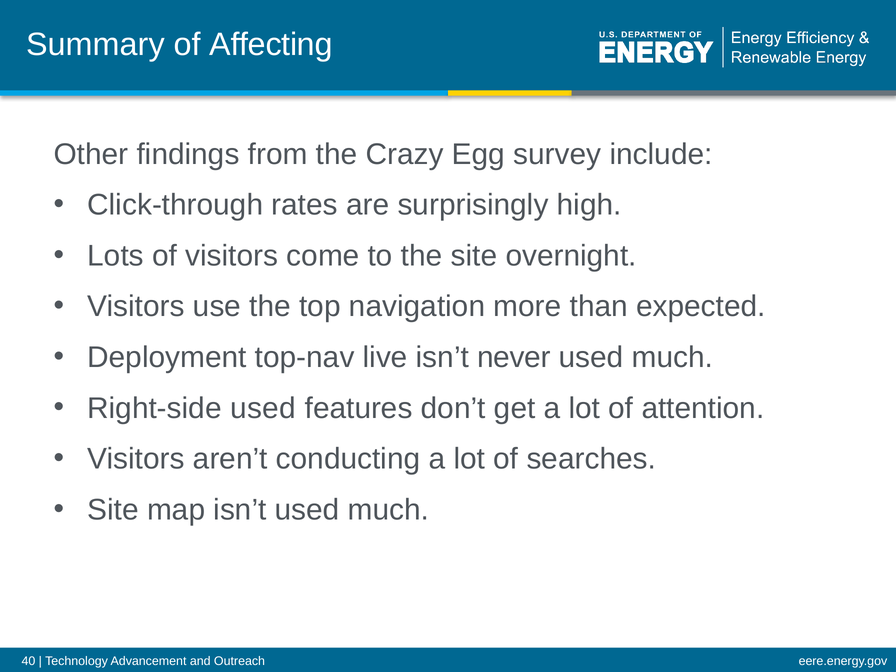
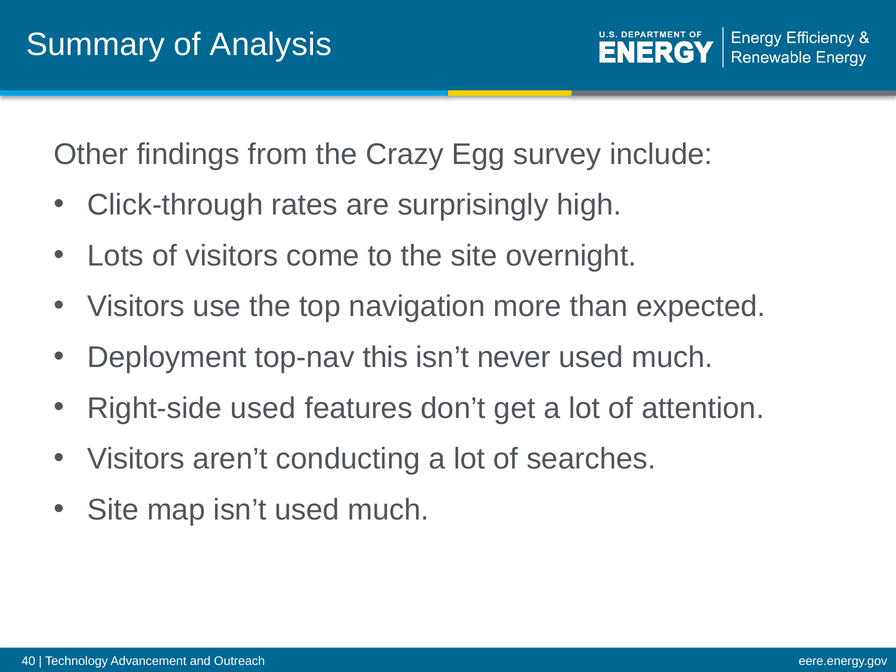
Affecting: Affecting -> Analysis (271, 44)
live: live -> this (385, 357)
